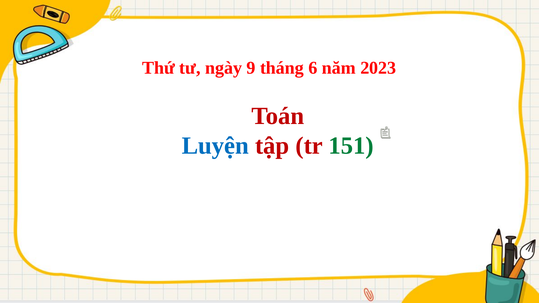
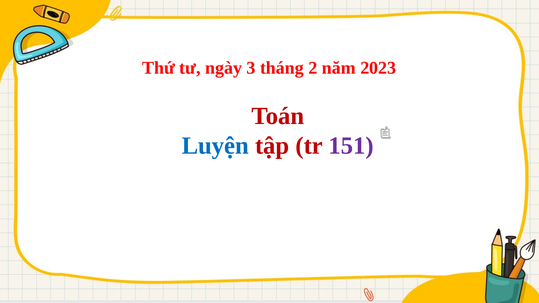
9: 9 -> 3 (251, 68)
6: 6 -> 2 (313, 68)
151 colour: green -> purple (351, 146)
